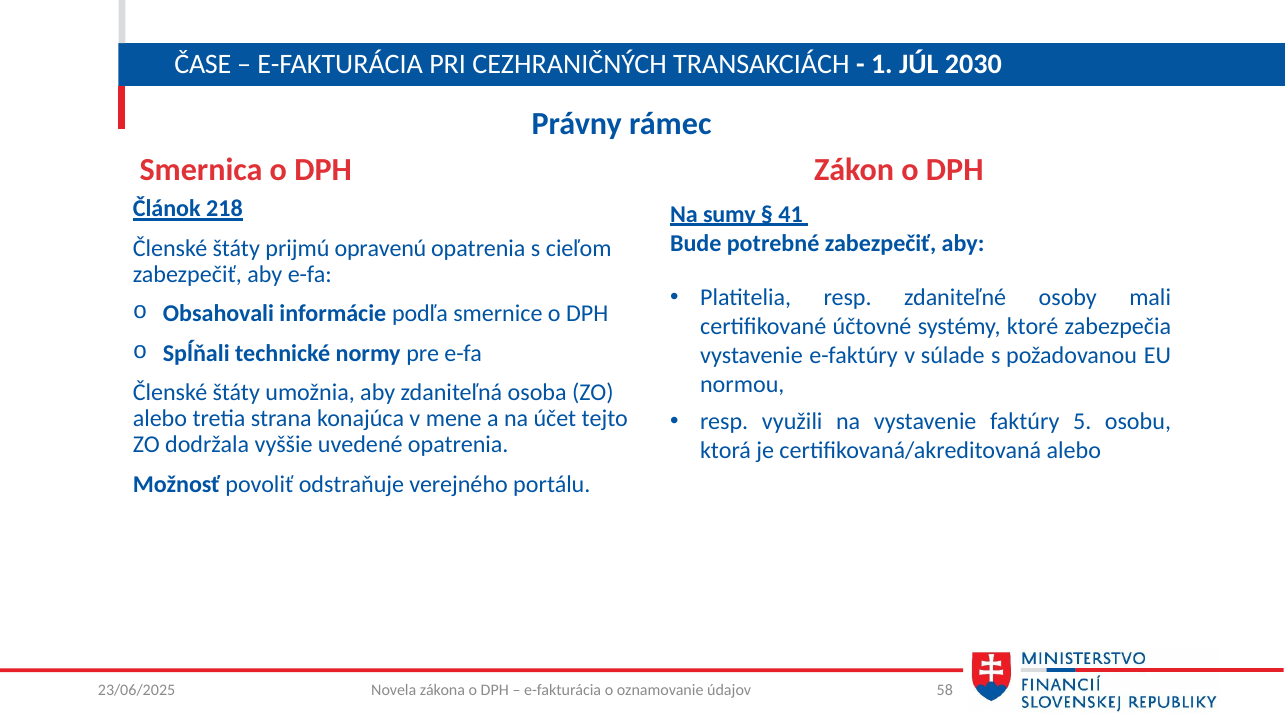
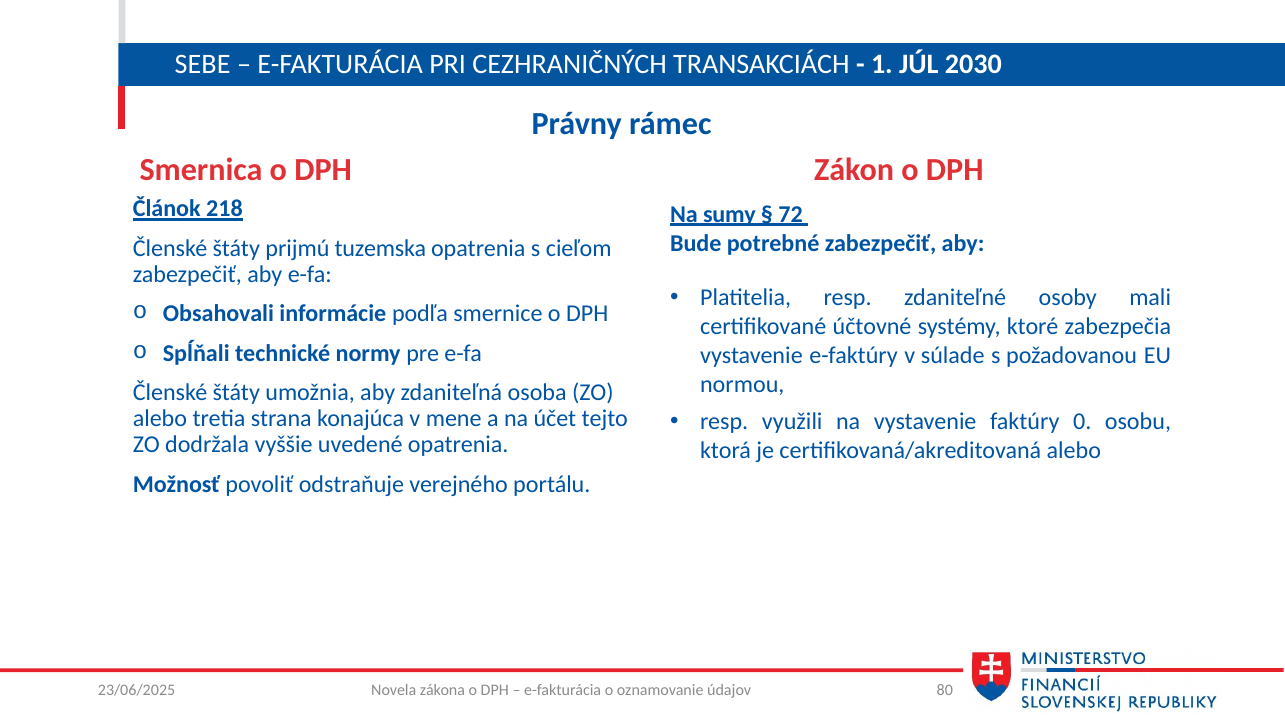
ČASE: ČASE -> SEBE (203, 64)
41: 41 -> 72 (791, 214)
opravenú: opravenú -> tuzemska (380, 248)
5: 5 -> 0 (1082, 421)
58: 58 -> 80 (945, 690)
